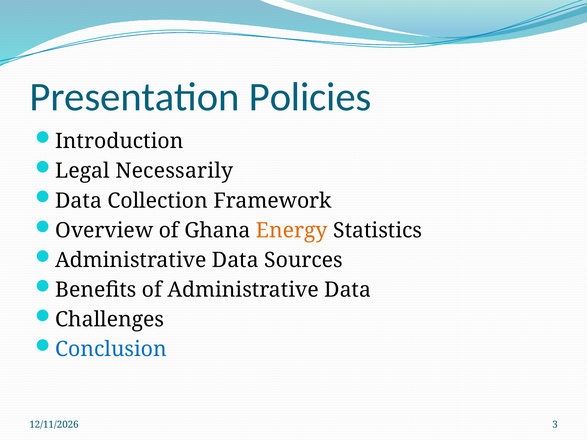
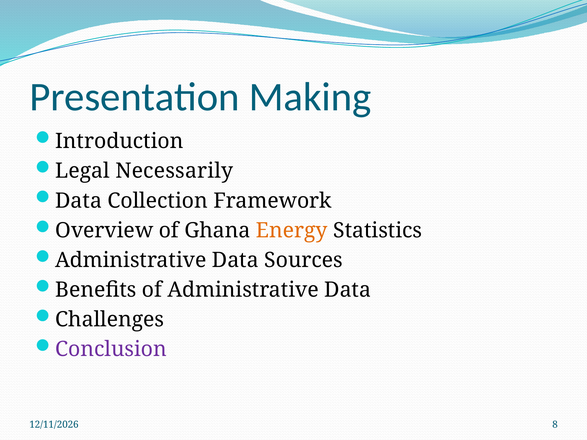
Policies: Policies -> Making (310, 97)
Conclusion colour: blue -> purple (111, 349)
3: 3 -> 8 (555, 425)
